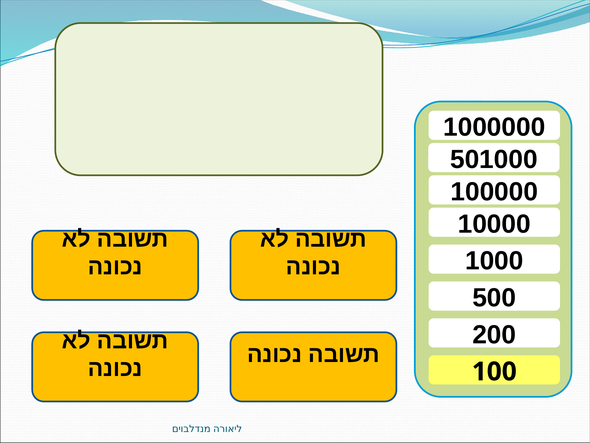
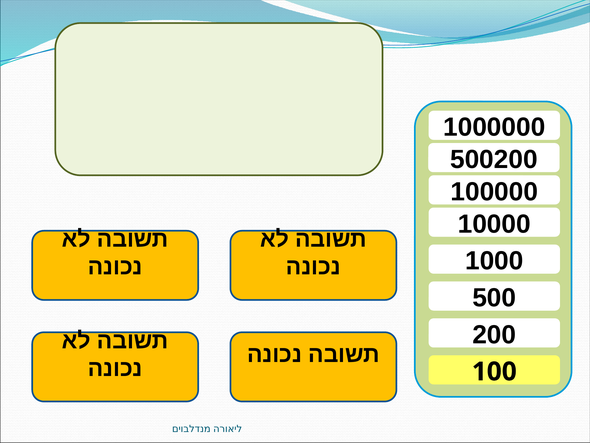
501000: 501000 -> 500200 (494, 159)
